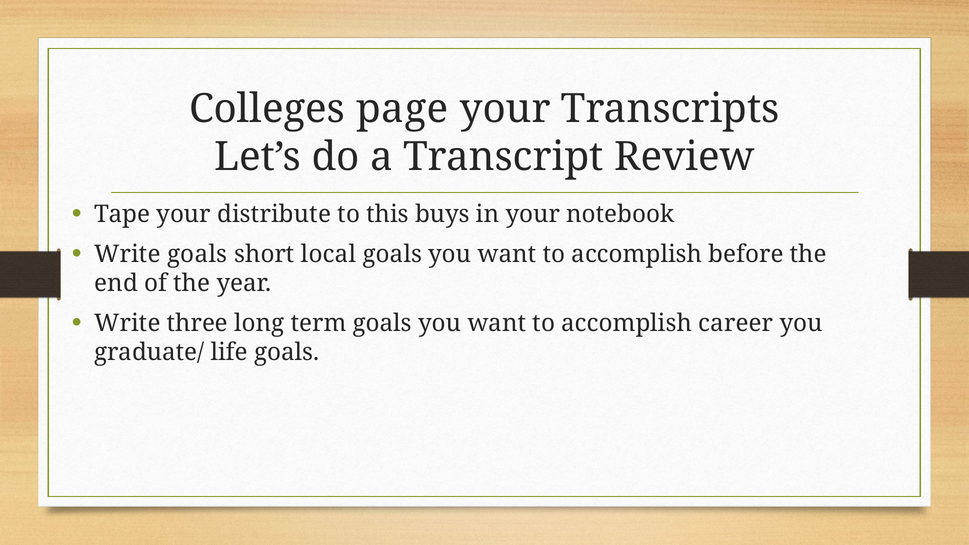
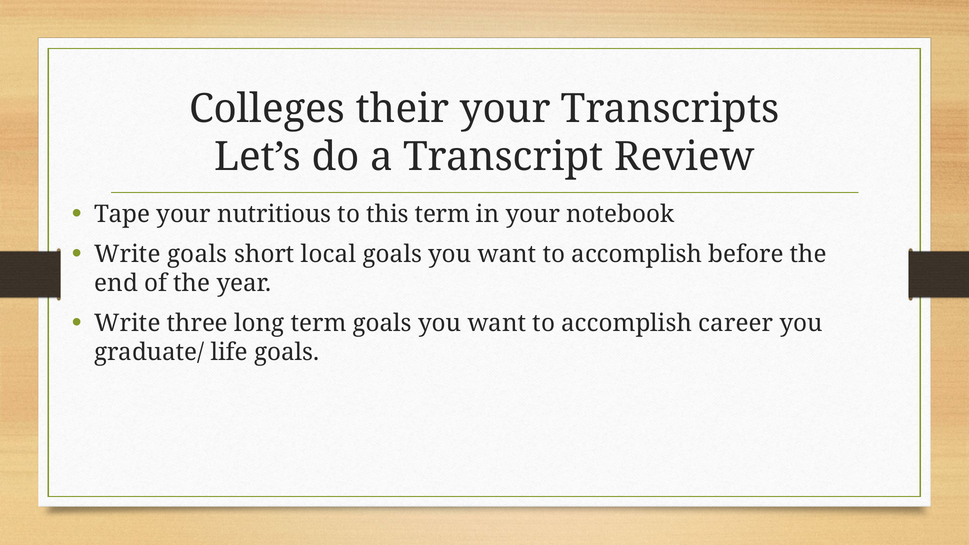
page: page -> their (402, 109)
distribute: distribute -> nutritious (274, 214)
this buys: buys -> term (442, 214)
